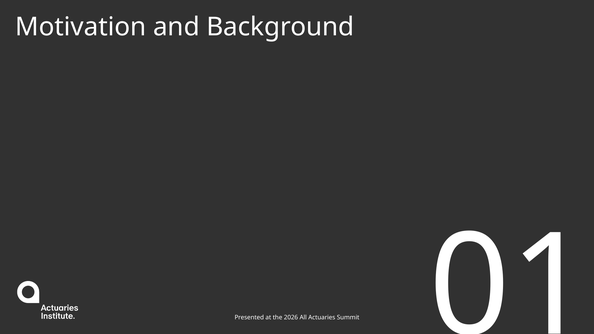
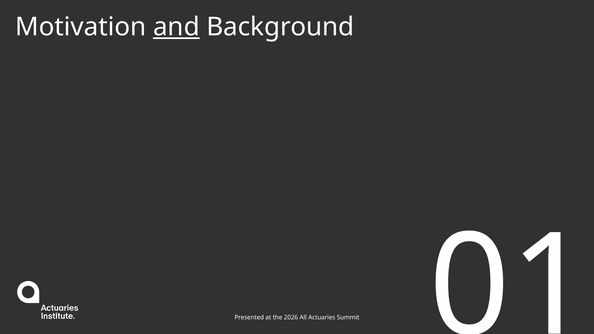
and underline: none -> present (176, 27)
